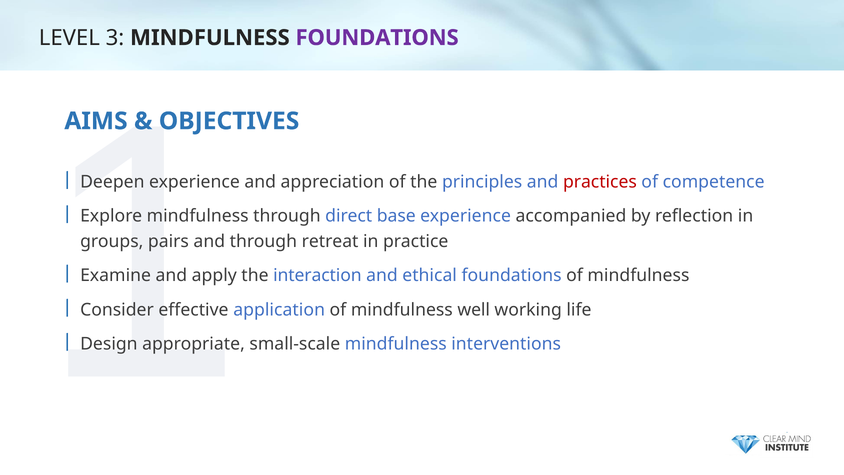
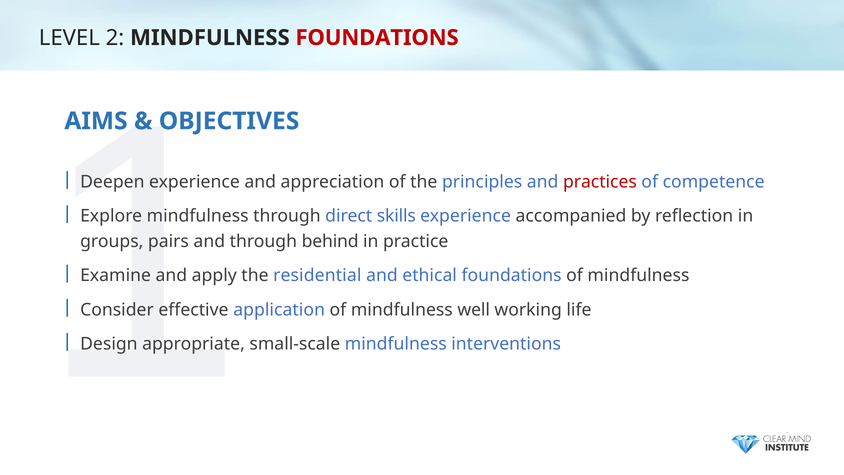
3: 3 -> 2 (115, 38)
FOUNDATIONS colour: purple -> red (377, 38)
base: base -> skills (396, 216)
retreat: retreat -> behind (330, 241)
interaction: interaction -> residential (317, 275)
